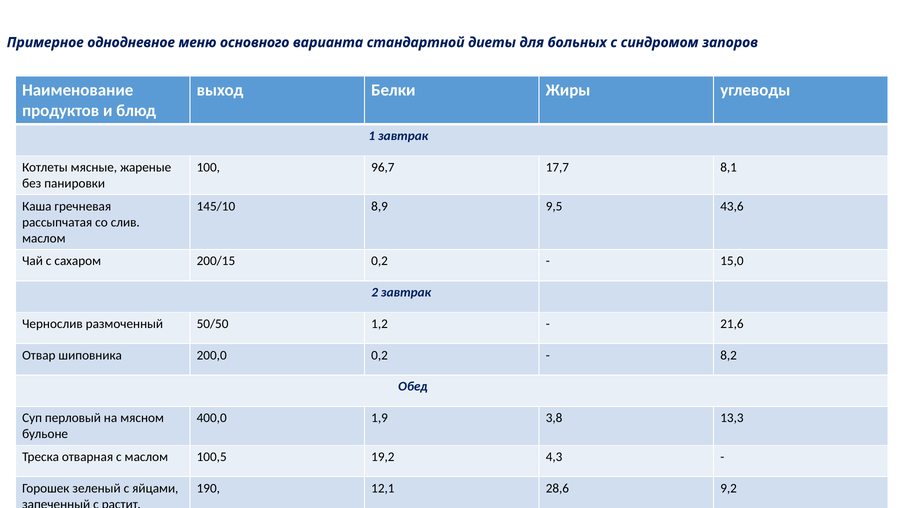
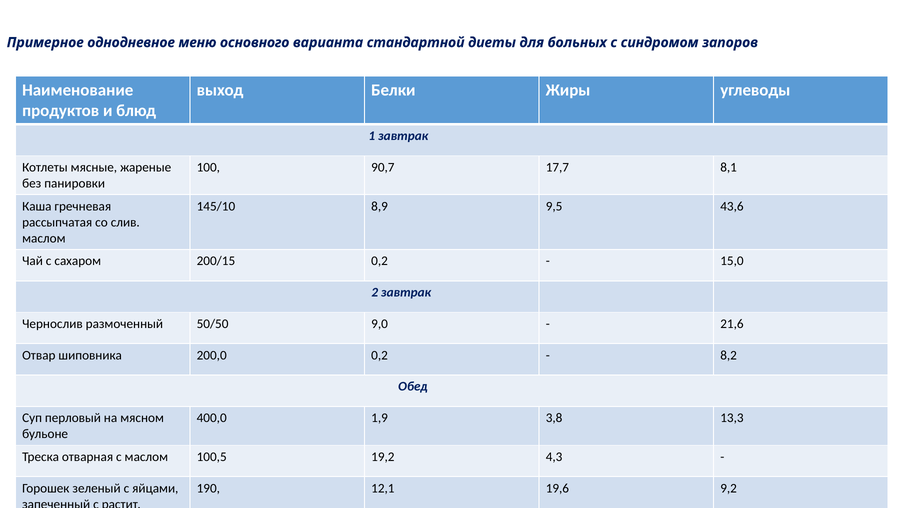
96,7: 96,7 -> 90,7 (383, 167)
1,2: 1,2 -> 9,0 (380, 324)
28,6: 28,6 -> 19,6 (557, 488)
